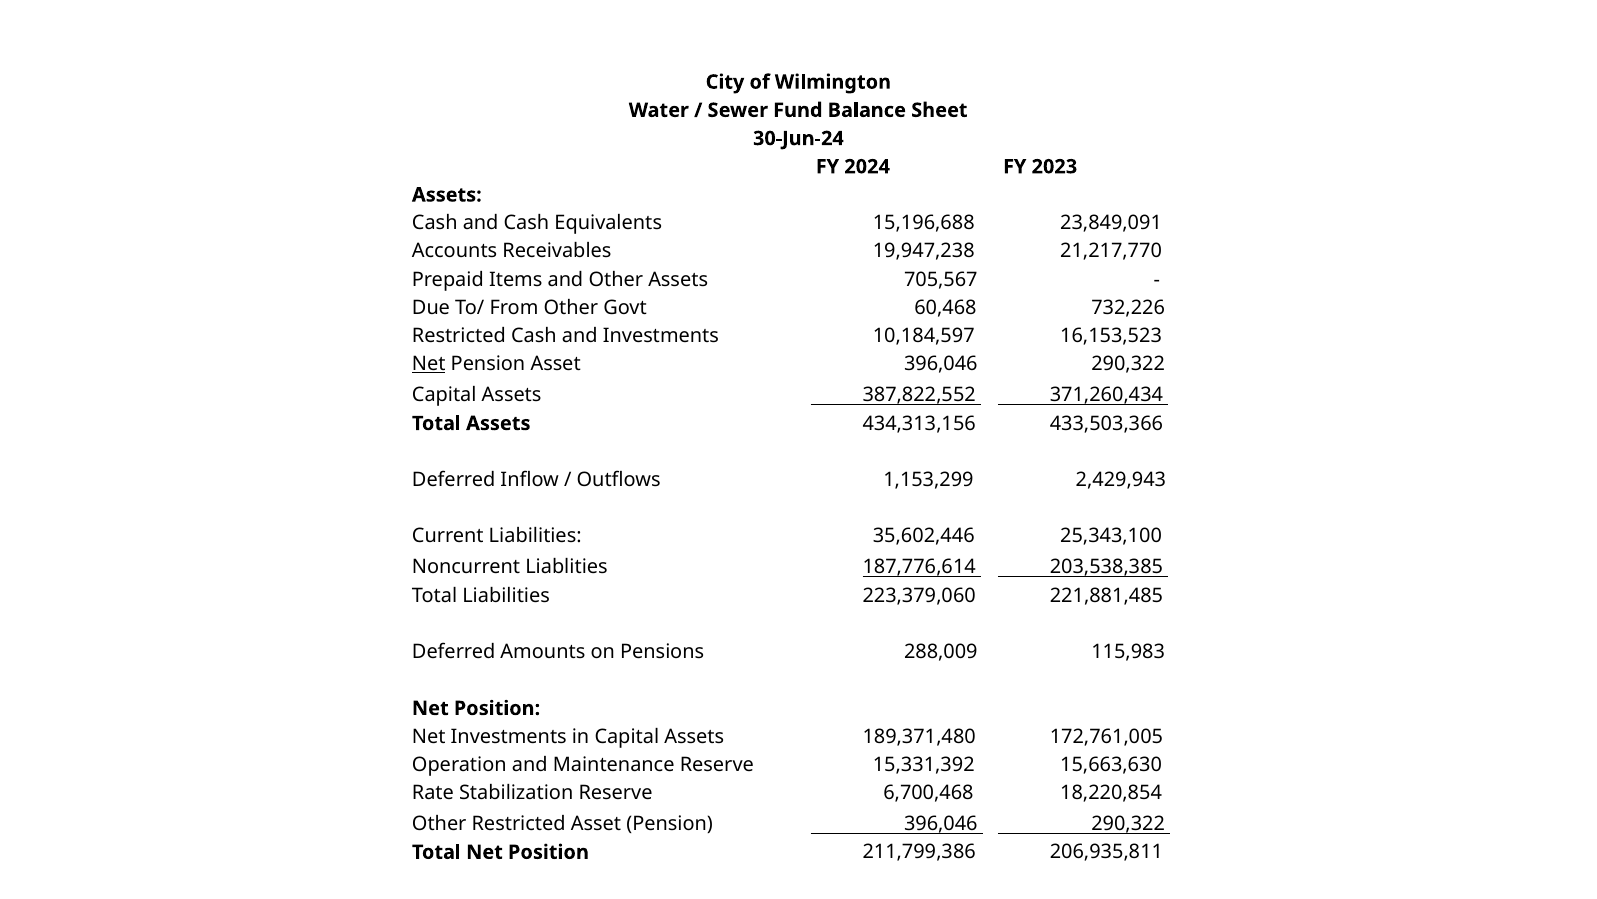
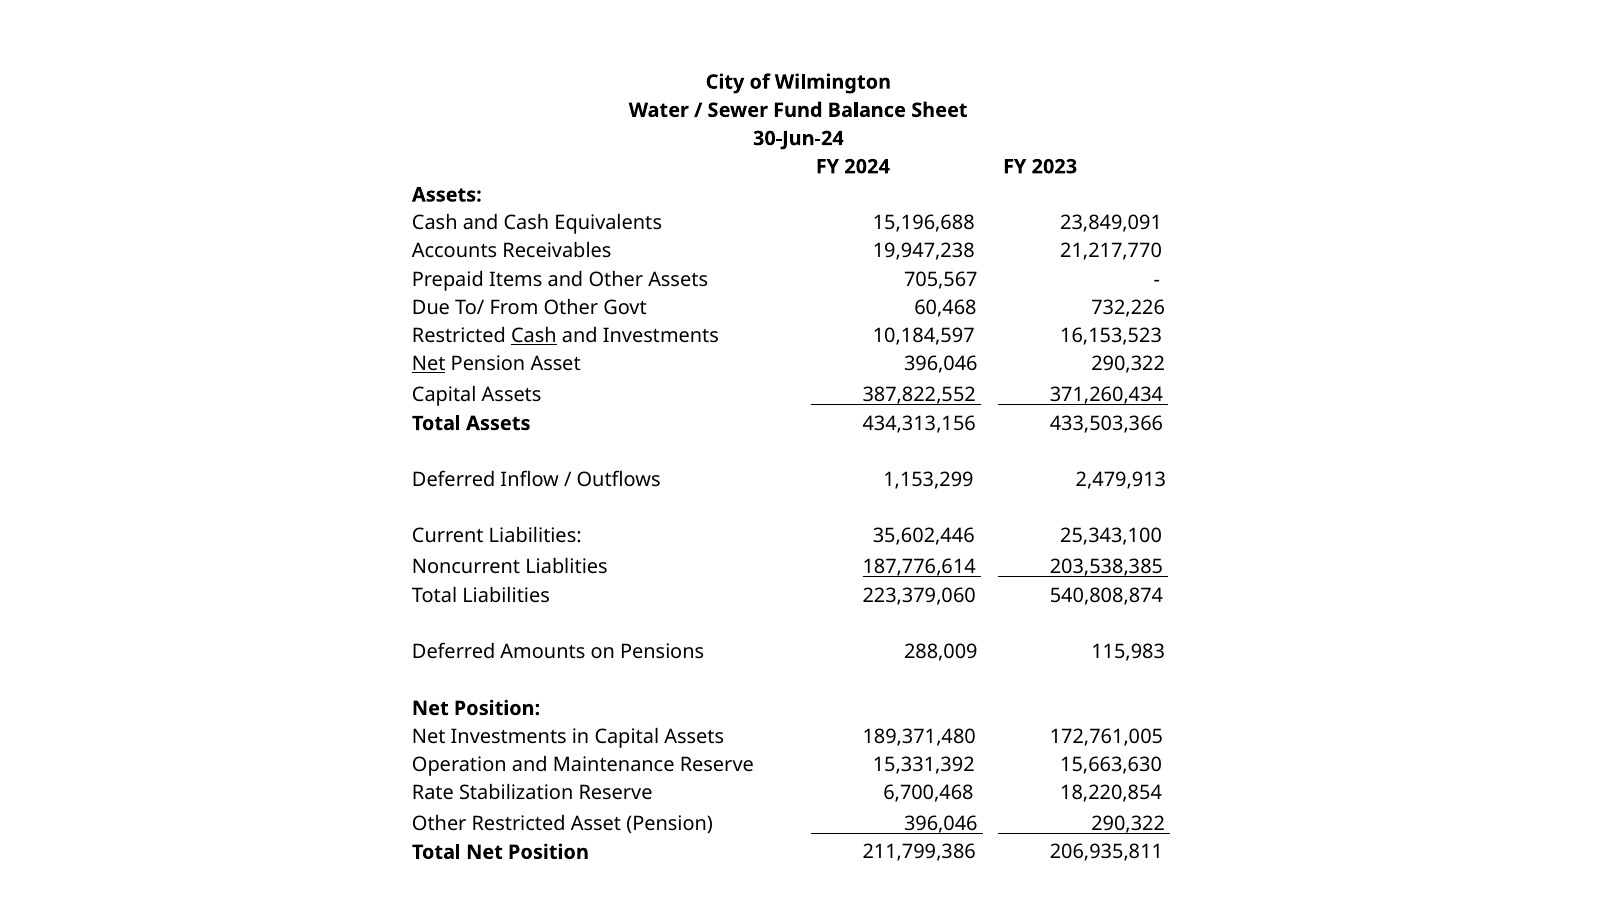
Cash underline: none -> present (534, 336)
2,429,943: 2,429,943 -> 2,479,913 (1121, 480)
221,881,485: 221,881,485 -> 540,808,874 (1106, 595)
